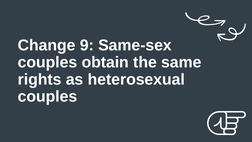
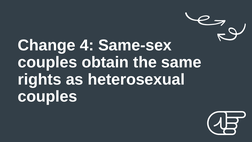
9: 9 -> 4 (87, 45)
